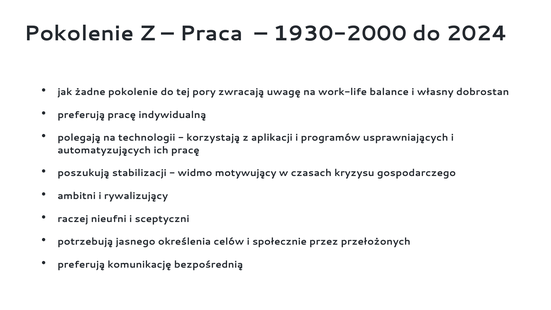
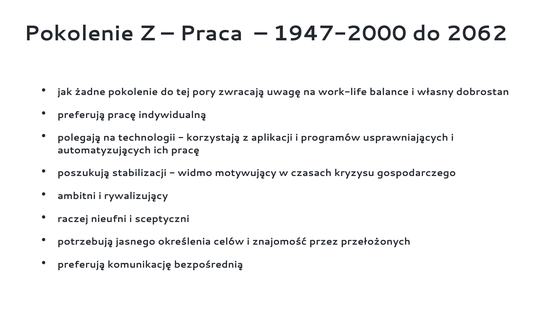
1930-2000: 1930-2000 -> 1947-2000 (340, 34)
2024: 2024 -> 2062 (477, 34)
społecznie: społecznie -> znajomość (280, 242)
